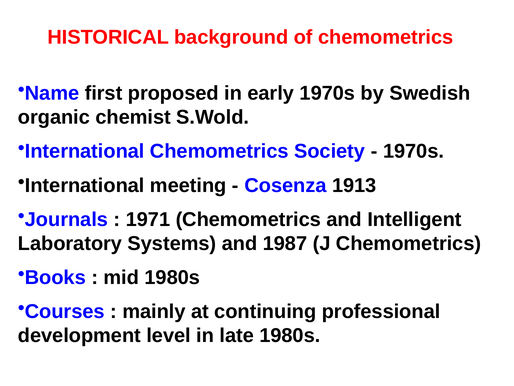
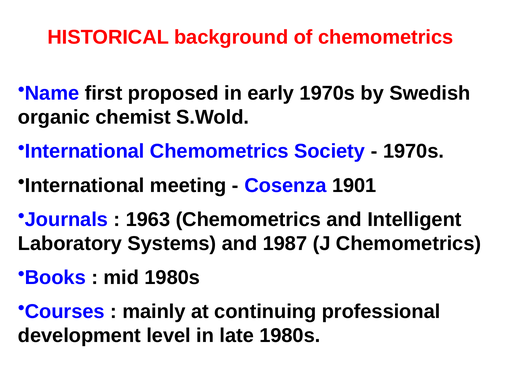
1913: 1913 -> 1901 (354, 185)
1971: 1971 -> 1963 (148, 219)
